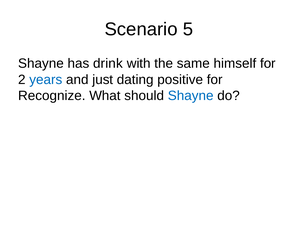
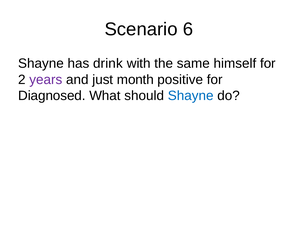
5: 5 -> 6 (188, 29)
years colour: blue -> purple (46, 80)
dating: dating -> month (135, 80)
Recognize: Recognize -> Diagnosed (52, 96)
